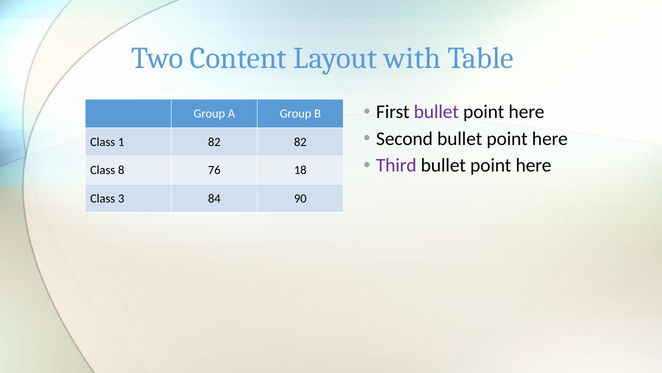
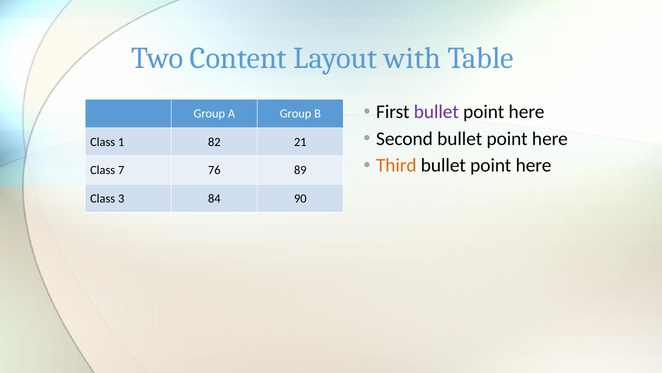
82 82: 82 -> 21 (300, 142)
Third colour: purple -> orange (396, 165)
8: 8 -> 7 (121, 170)
18: 18 -> 89 (300, 170)
